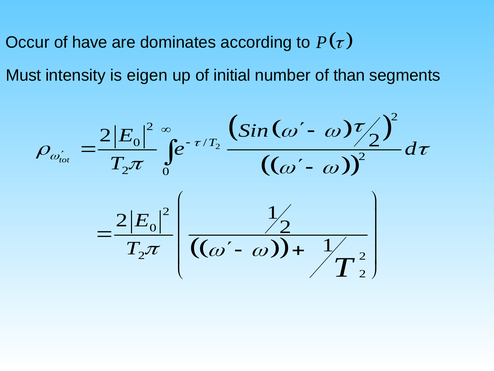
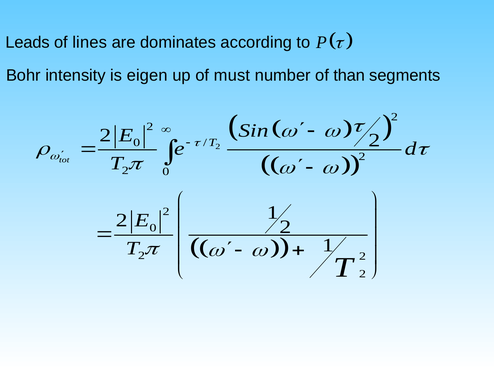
Occur: Occur -> Leads (28, 42)
have: have -> lines (90, 42)
Must: Must -> Bohr (23, 75)
initial: initial -> must (232, 75)
